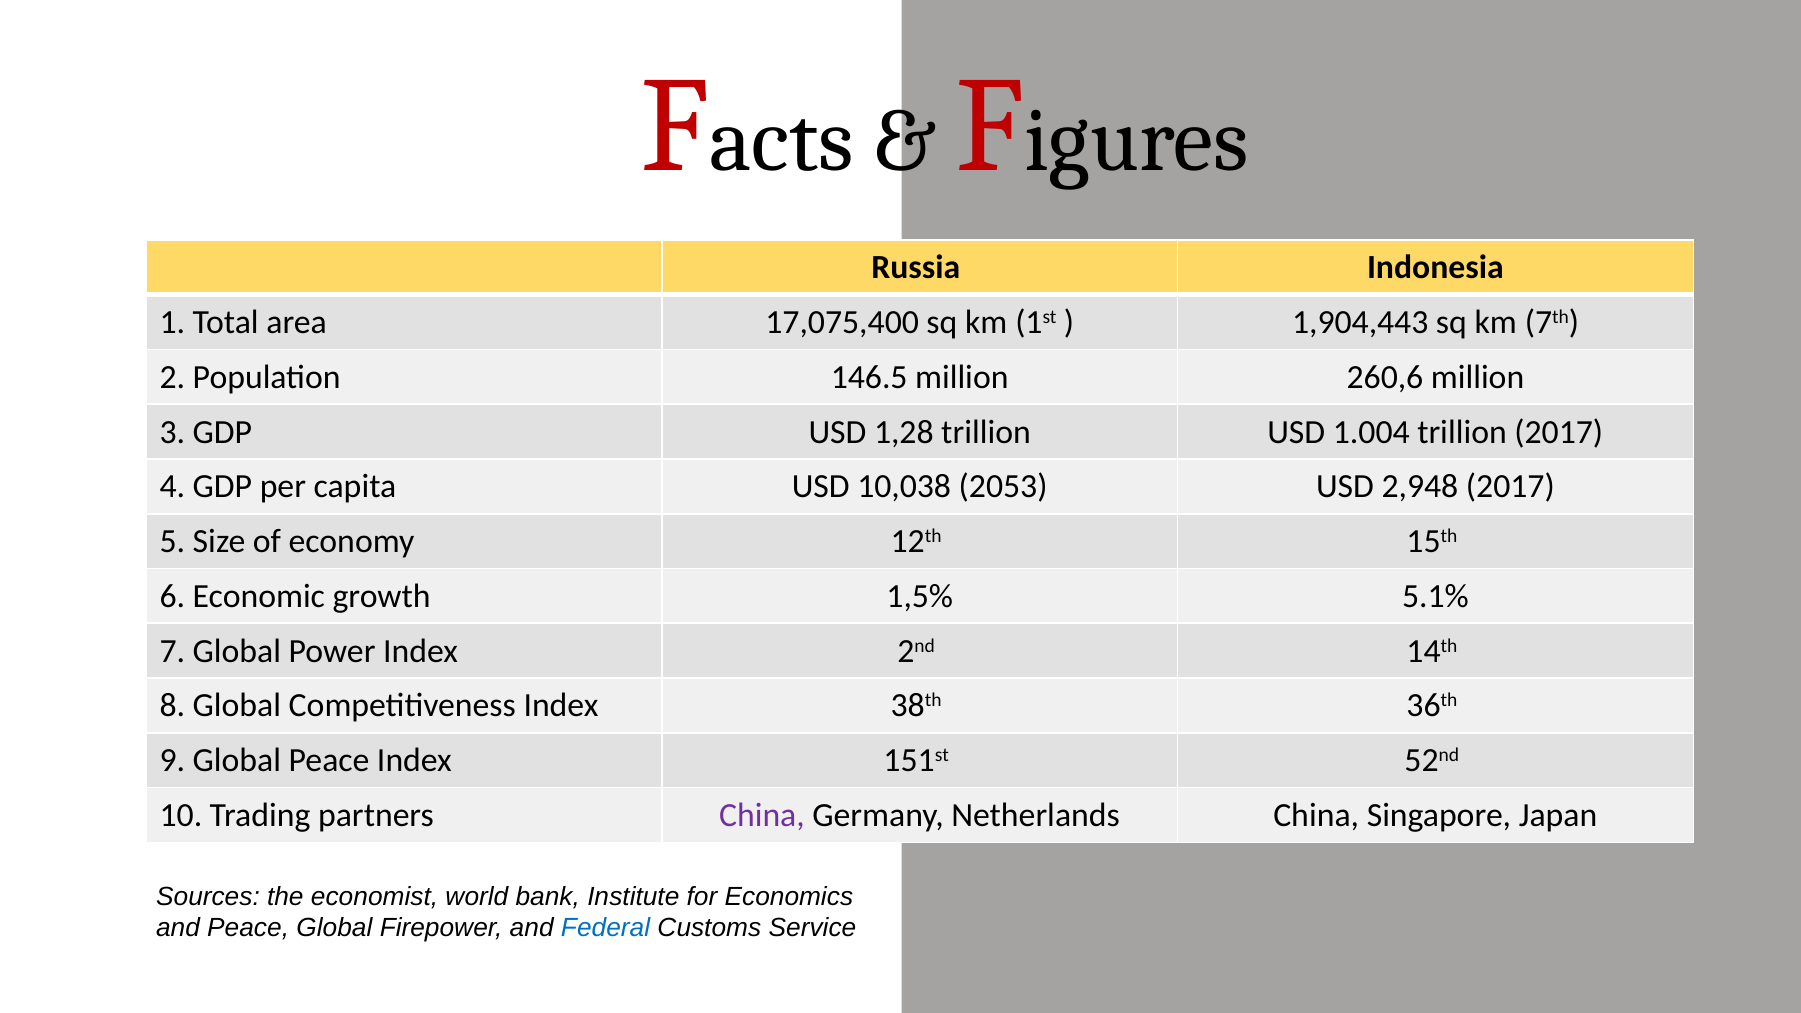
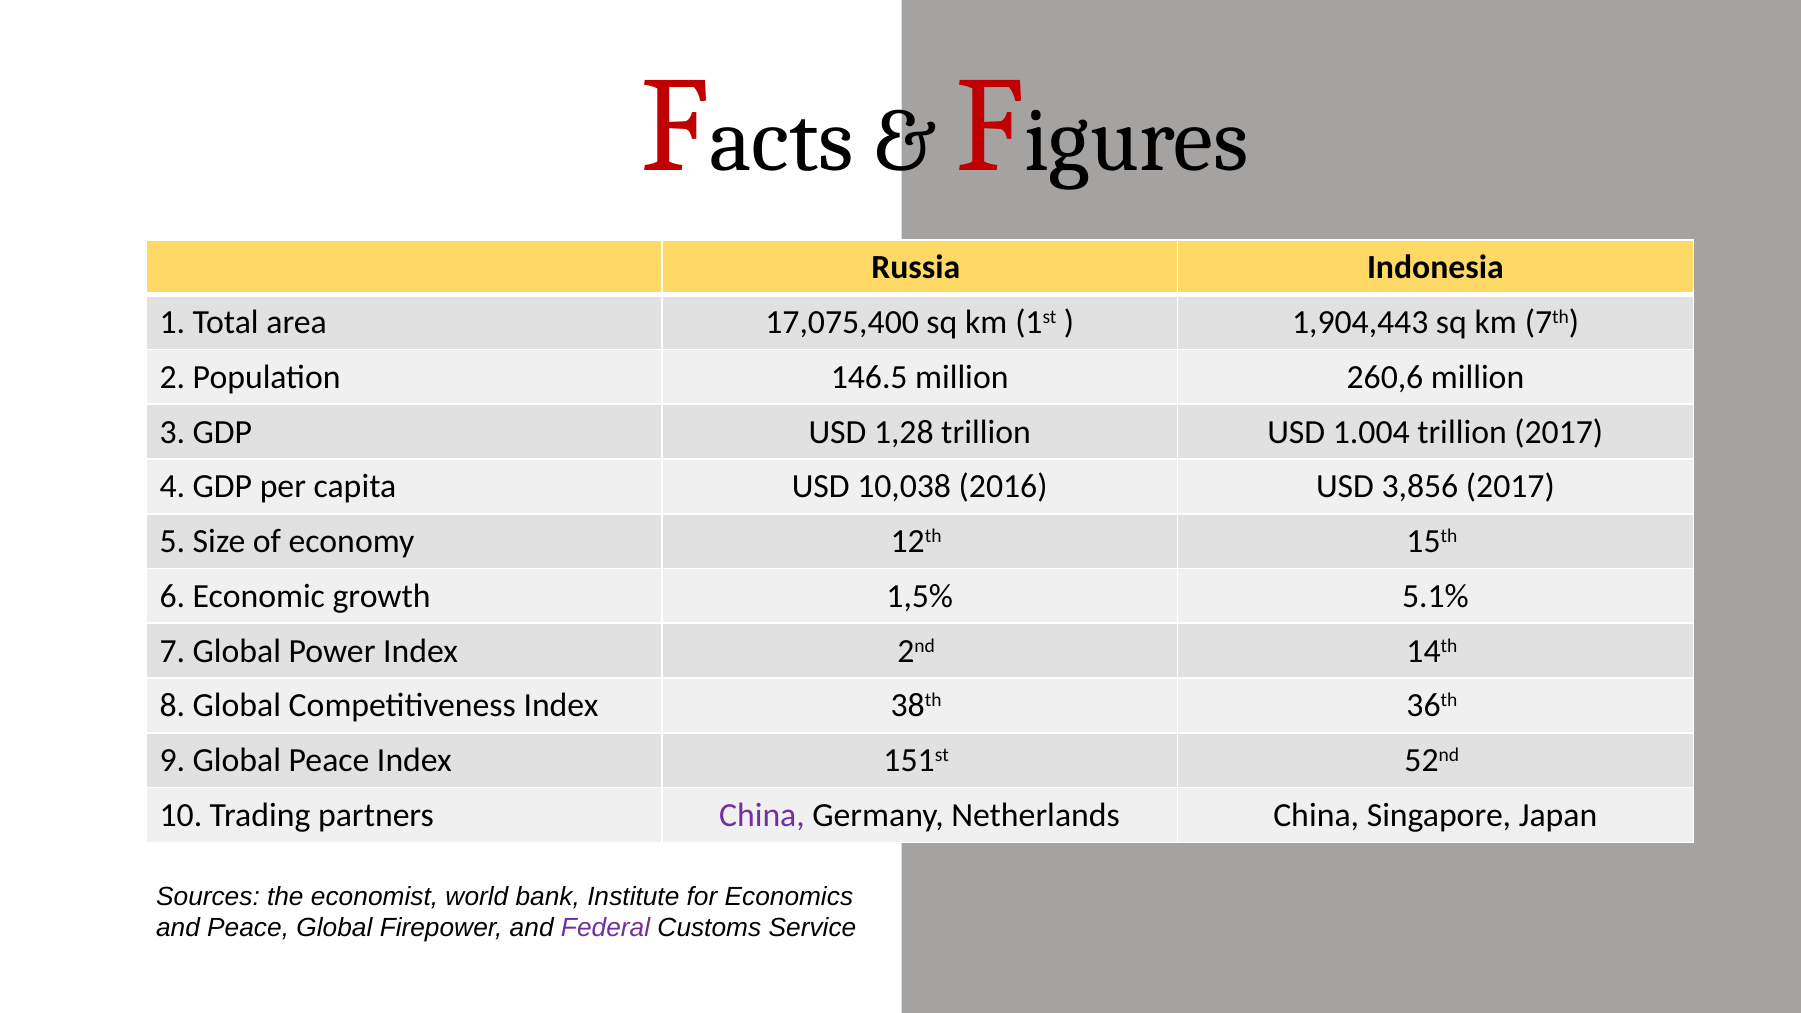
2053: 2053 -> 2016 (1003, 487)
2,948: 2,948 -> 3,856 (1420, 487)
Federal colour: blue -> purple (606, 928)
